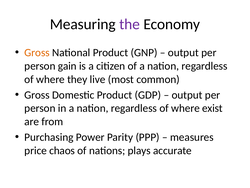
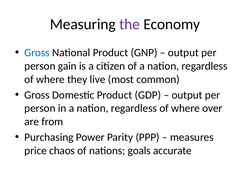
Gross colour: orange -> blue (37, 52)
exist: exist -> over (212, 108)
plays: plays -> goals (139, 150)
